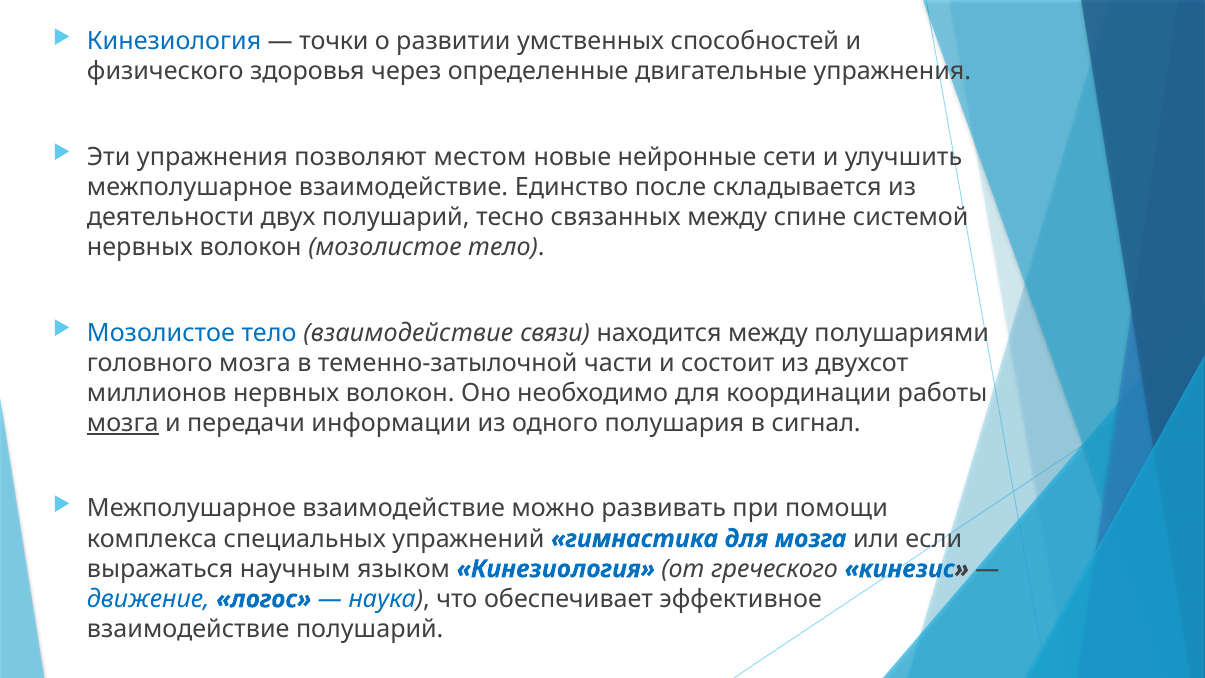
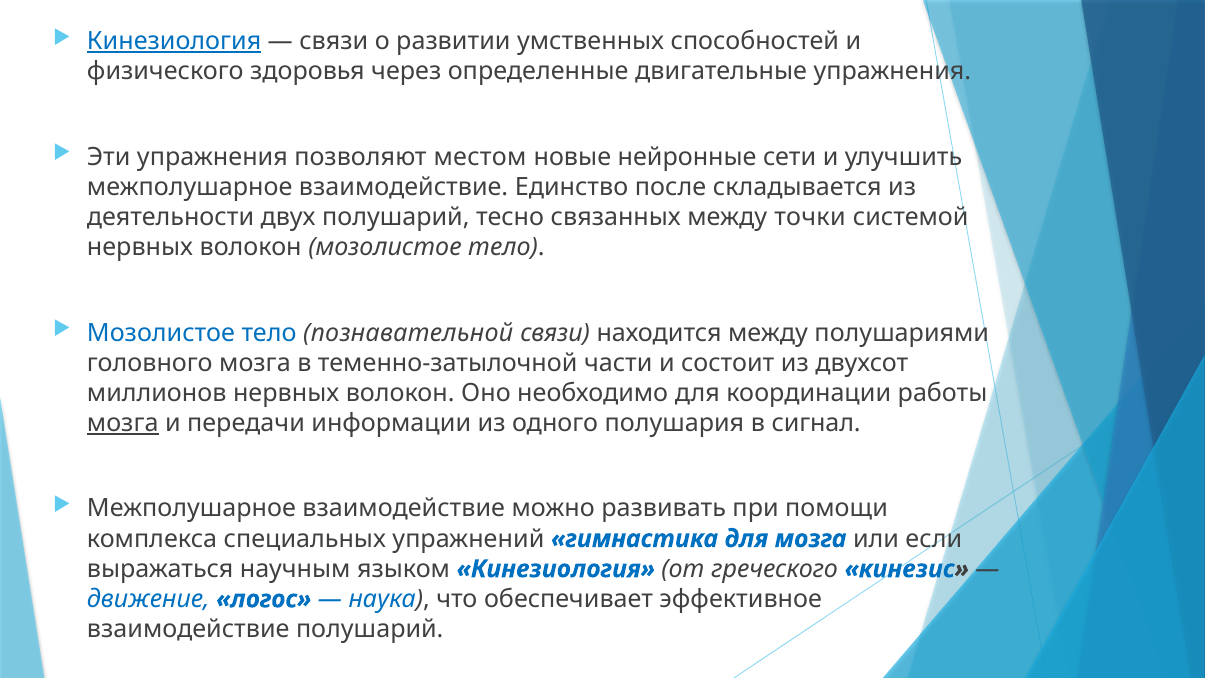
Кинезиология underline: none -> present (174, 41)
точки: точки -> связи (334, 41)
спине: спине -> точки (810, 217)
тело взаимодействие: взаимодействие -> познавательной (408, 333)
